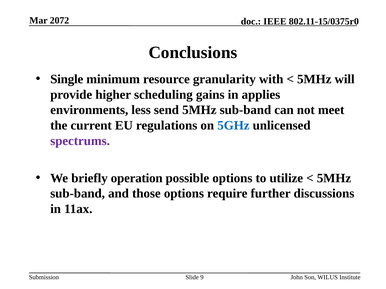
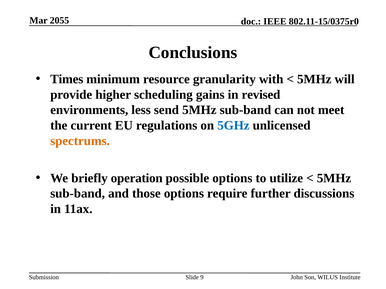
2072: 2072 -> 2055 (59, 20)
Single: Single -> Times (67, 79)
applies: applies -> revised (261, 95)
spectrums colour: purple -> orange (80, 141)
